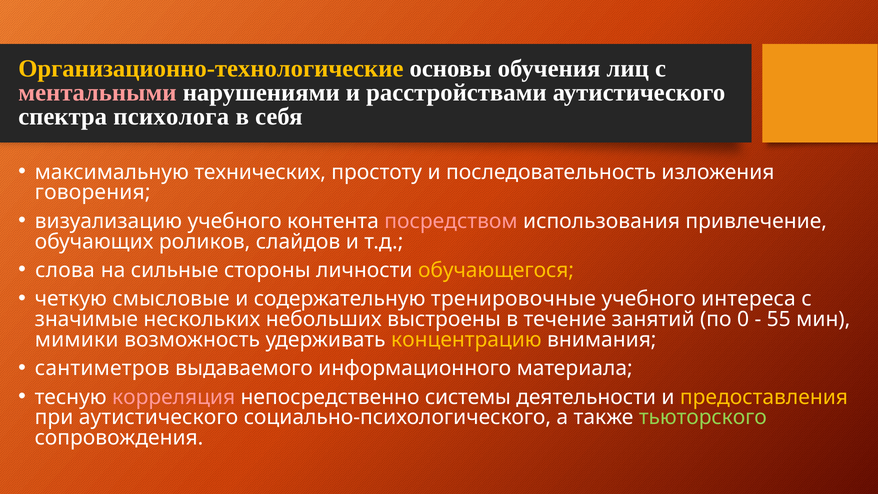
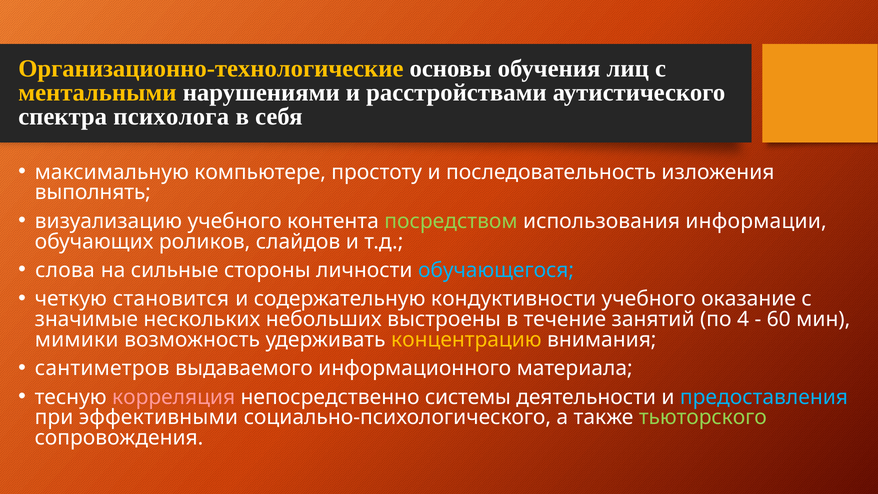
ментальными colour: pink -> yellow (97, 93)
технических: технических -> компьютере (260, 172)
говорения: говорения -> выполнять (93, 192)
посредством colour: pink -> light green (451, 221)
привлечение: привлечение -> информации (756, 221)
обучающегося colour: yellow -> light blue (496, 270)
смысловые: смысловые -> становится (171, 299)
тренировочные: тренировочные -> кондуктивности (513, 299)
интереса: интереса -> оказание (749, 299)
0: 0 -> 4 (743, 319)
55: 55 -> 60 (779, 319)
предоставления colour: yellow -> light blue (764, 397)
при аутистического: аутистического -> эффективными (158, 417)
